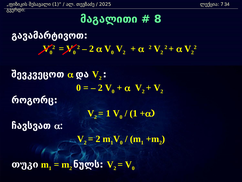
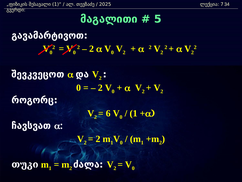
8: 8 -> 5 (158, 19)
1: 1 -> 6 (108, 113)
ნულს: ნულს -> ძალა (88, 164)
